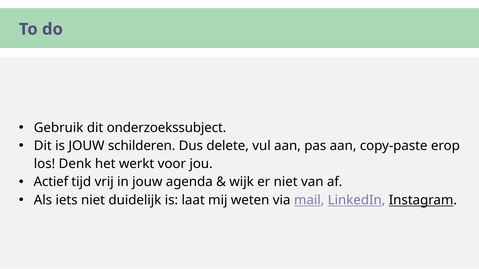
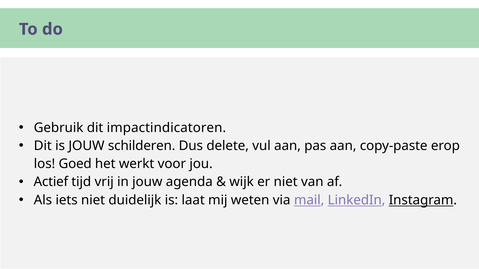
onderzoekssubject: onderzoekssubject -> impactindicatoren (166, 128)
Denk: Denk -> Goed (75, 164)
